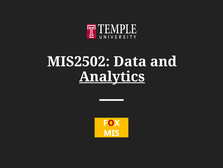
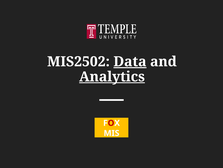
Data underline: none -> present (130, 61)
